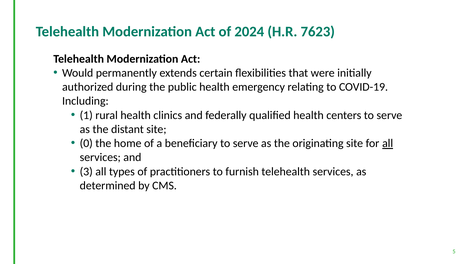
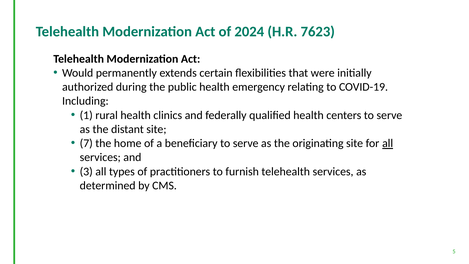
0: 0 -> 7 (86, 143)
